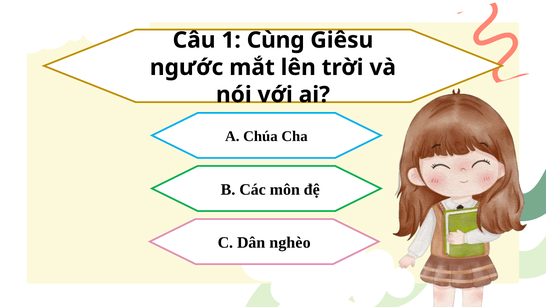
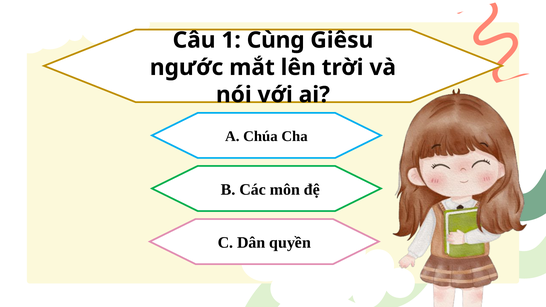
nghèo: nghèo -> quyền (290, 243)
